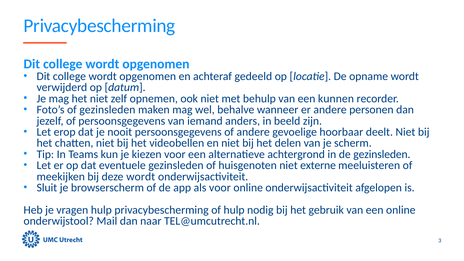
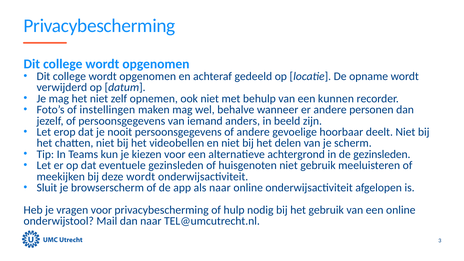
of gezinsleden: gezinsleden -> instellingen (107, 110)
niet externe: externe -> gebruik (318, 165)
als voor: voor -> naar (220, 188)
vragen hulp: hulp -> voor (101, 210)
